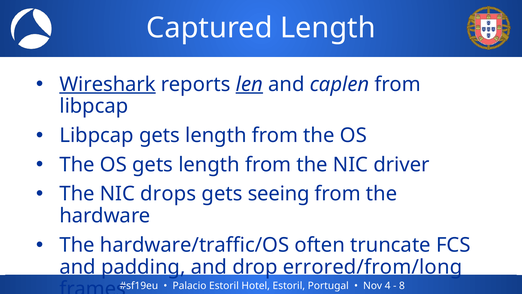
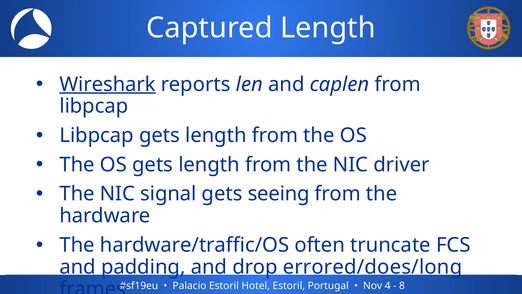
len underline: present -> none (249, 84)
drops: drops -> signal (168, 194)
errored/from/long: errored/from/long -> errored/does/long (372, 267)
